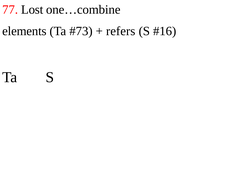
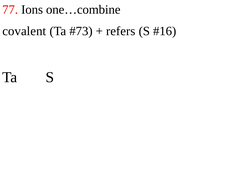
Lost: Lost -> Ions (32, 10)
elements: elements -> covalent (24, 31)
